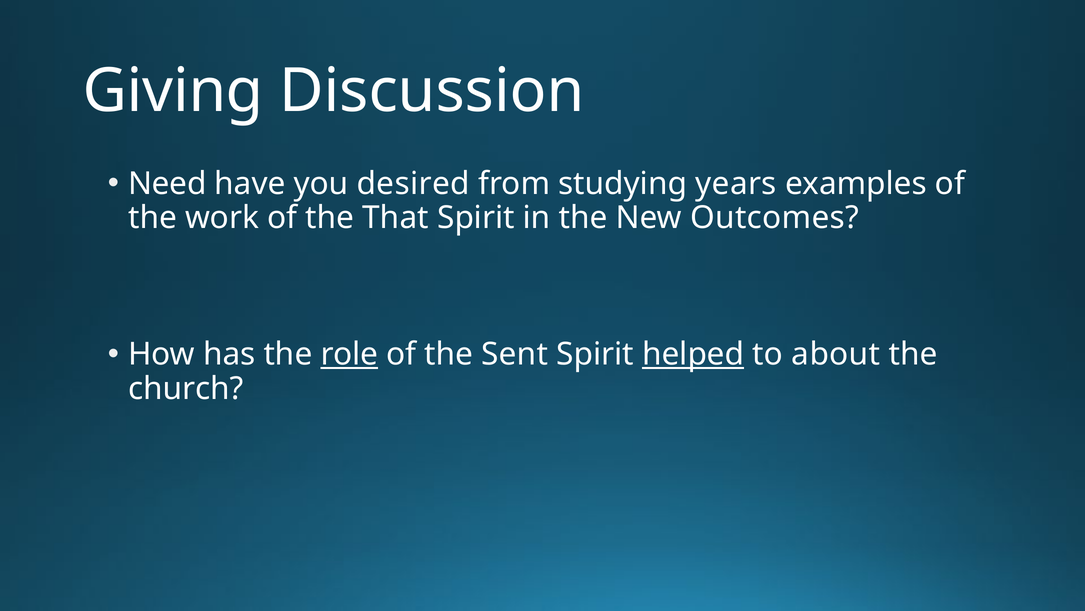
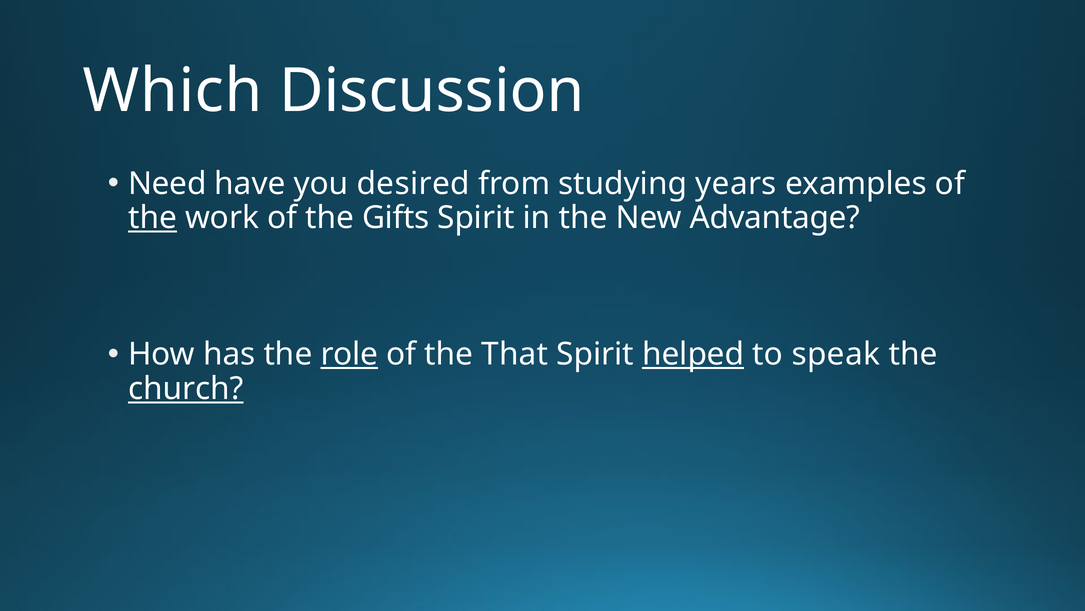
Giving: Giving -> Which (173, 91)
the underline: none -> present (153, 218)
That: That -> Gifts (396, 218)
Outcomes: Outcomes -> Advantage (775, 218)
Sent: Sent -> That (515, 354)
about: about -> speak (836, 354)
church underline: none -> present (186, 388)
